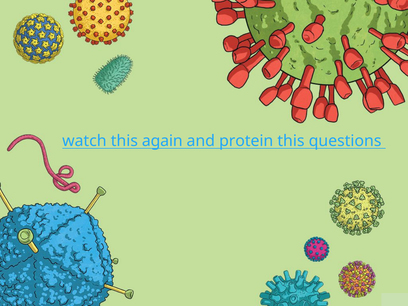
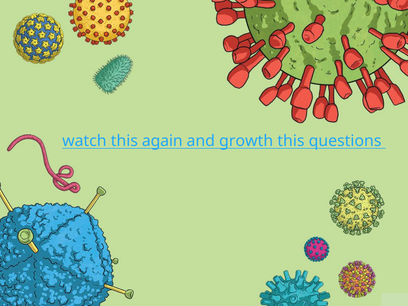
protein: protein -> growth (246, 141)
